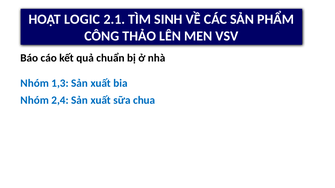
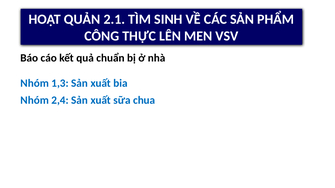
LOGIC: LOGIC -> QUẢN (82, 19)
THẢO: THẢO -> THỰC (139, 36)
